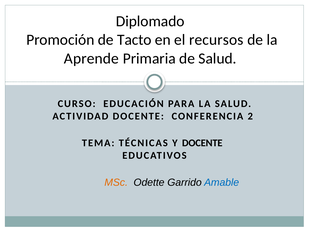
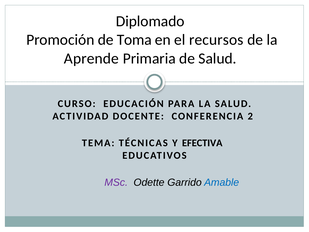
Tacto: Tacto -> Toma (134, 40)
Y DOCENTE: DOCENTE -> EFECTIVA (202, 143)
MSc colour: orange -> purple (116, 182)
